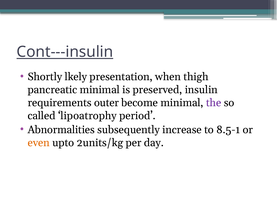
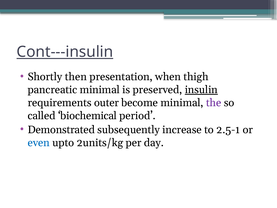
lkely: lkely -> then (76, 77)
insulin underline: none -> present (201, 90)
lipoatrophy: lipoatrophy -> biochemical (87, 116)
Abnormalities: Abnormalities -> Demonstrated (61, 130)
8.5-1: 8.5-1 -> 2.5-1 (228, 130)
even colour: orange -> blue (39, 143)
